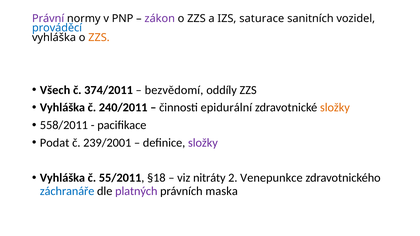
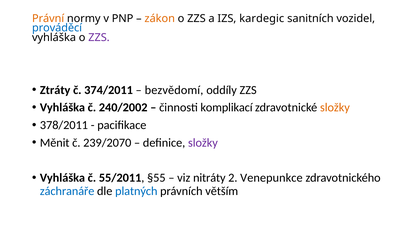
Právní colour: purple -> orange (48, 19)
zákon colour: purple -> orange (160, 19)
saturace: saturace -> kardegic (262, 19)
ZZS colour: orange -> purple (99, 38)
Všech: Všech -> Ztráty (55, 90)
240/2011: 240/2011 -> 240/2002 (123, 108)
epidurální: epidurální -> komplikací (227, 108)
558/2011: 558/2011 -> 378/2011 (64, 125)
Podat: Podat -> Měnit (55, 143)
239/2001: 239/2001 -> 239/2070 (107, 143)
§18: §18 -> §55 (156, 178)
platných colour: purple -> blue (136, 191)
maska: maska -> větším (222, 191)
